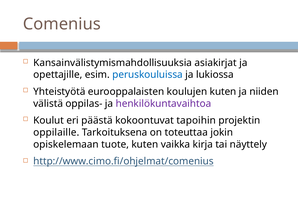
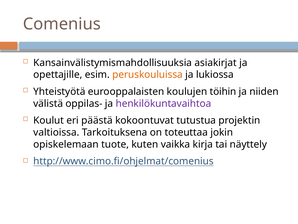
peruskouluissa colour: blue -> orange (148, 74)
koulujen kuten: kuten -> töihin (223, 91)
tapoihin: tapoihin -> tutustua (196, 120)
oppilaille: oppilaille -> valtioissa (56, 132)
